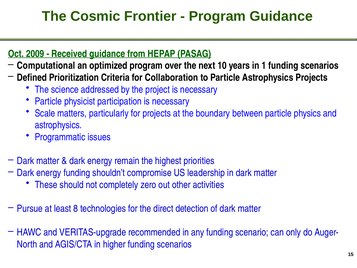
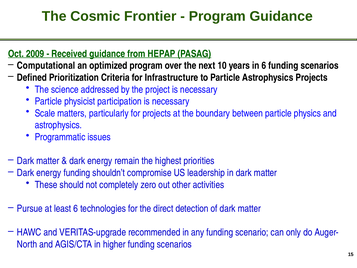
in 1: 1 -> 6 (264, 66)
Collaboration: Collaboration -> Infrastructure (172, 77)
least 8: 8 -> 6 (76, 208)
